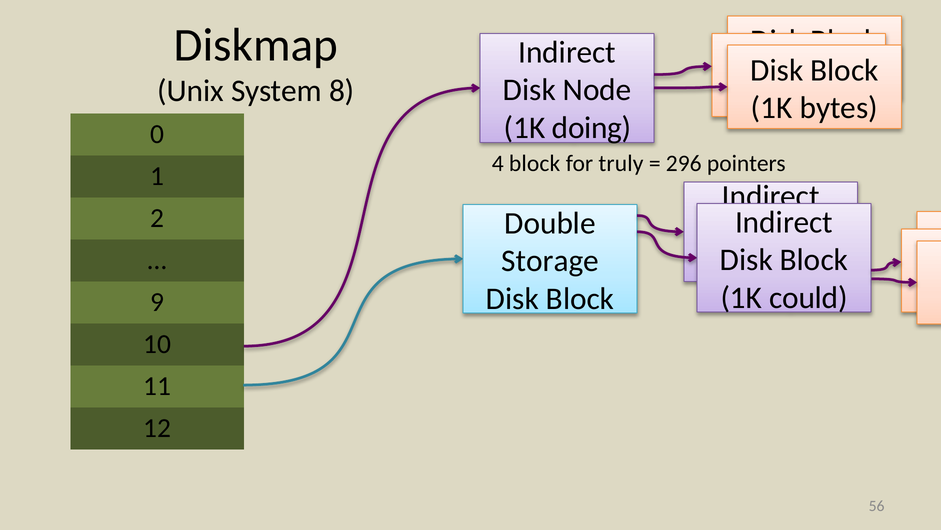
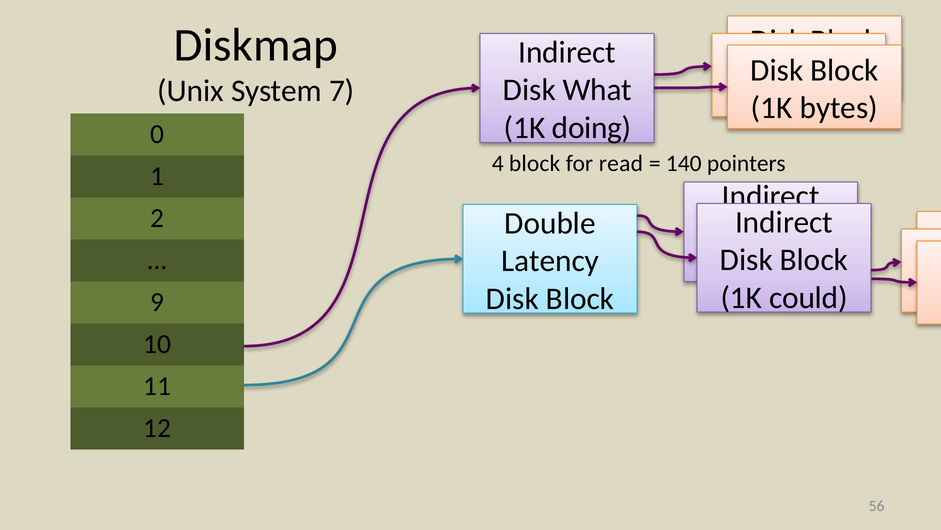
Node: Node -> What (597, 90)
8: 8 -> 7 (342, 91)
truly: truly -> read (621, 163)
296: 296 -> 140 (684, 163)
Storage: Storage -> Latency (550, 261)
